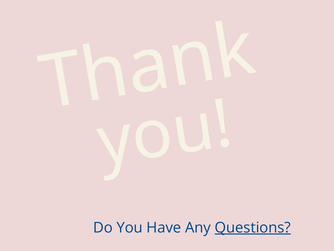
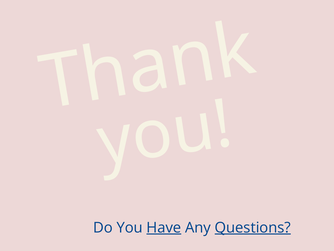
Have underline: none -> present (164, 227)
